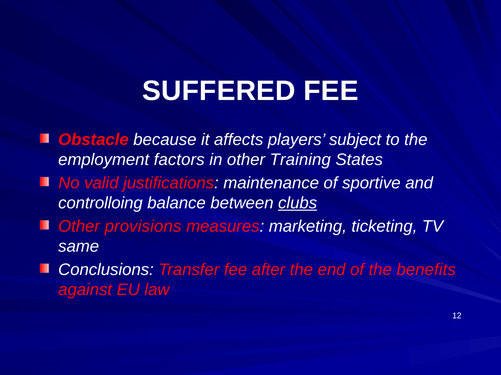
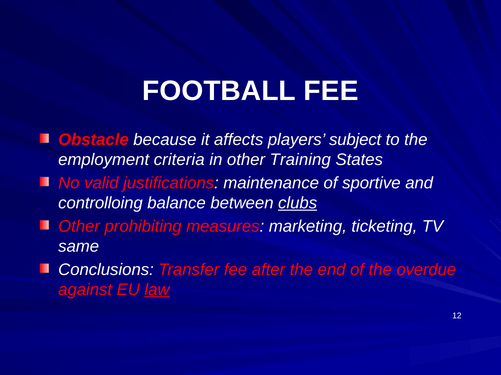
SUFFERED: SUFFERED -> FOOTBALL (219, 91)
factors: factors -> criteria (179, 160)
provisions: provisions -> prohibiting (143, 227)
benefits: benefits -> overdue (426, 270)
law underline: none -> present (157, 290)
